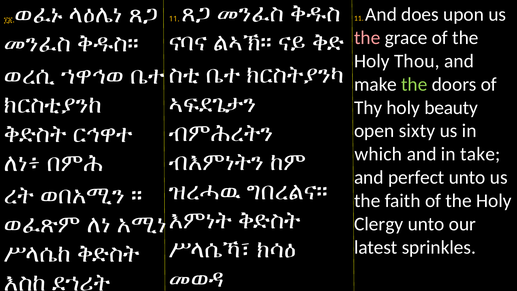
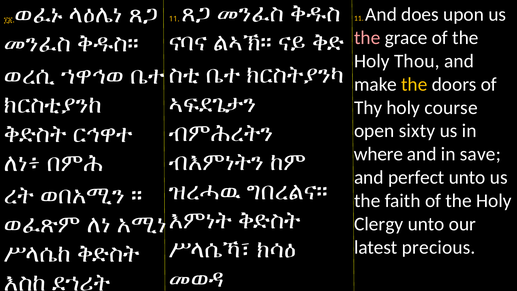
the colour: light green -> yellow (414, 84)
beauty: beauty -> course (451, 108)
which: which -> where (378, 154)
take: take -> save (480, 154)
sprinkles: sprinkles -> precious (439, 247)
